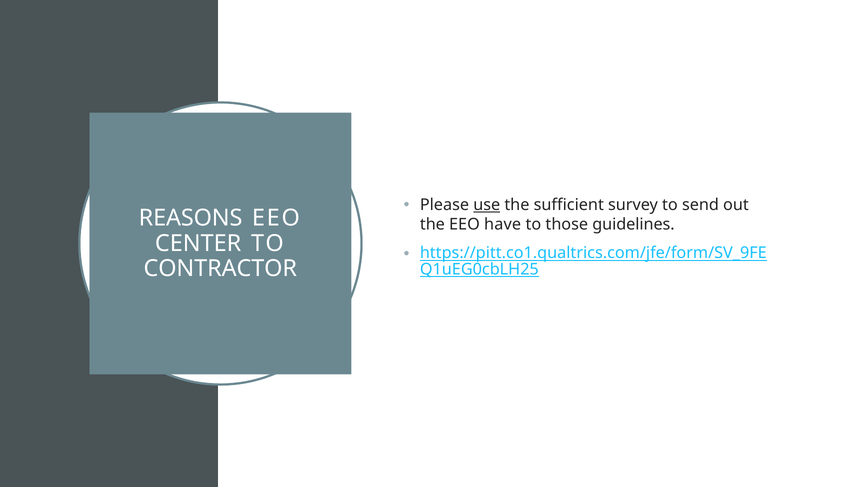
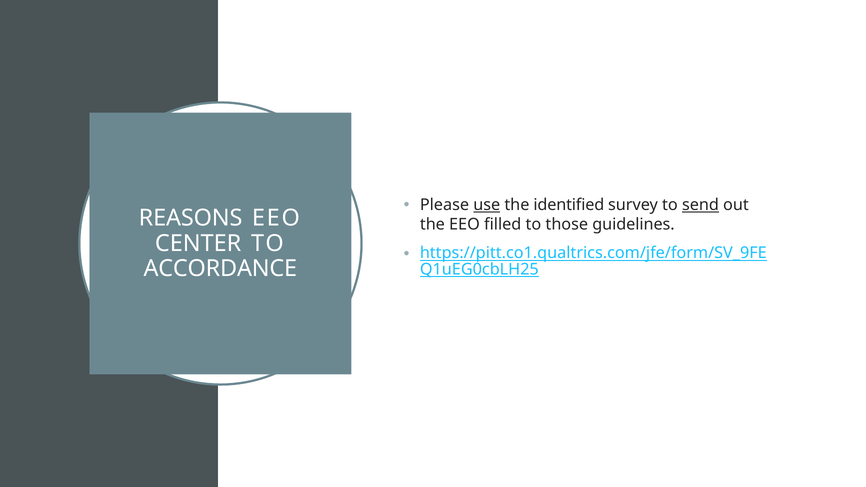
sufficient: sufficient -> identified (569, 205)
send underline: none -> present (700, 205)
have: have -> filled (503, 225)
CONTRACTOR: CONTRACTOR -> ACCORDANCE (220, 269)
